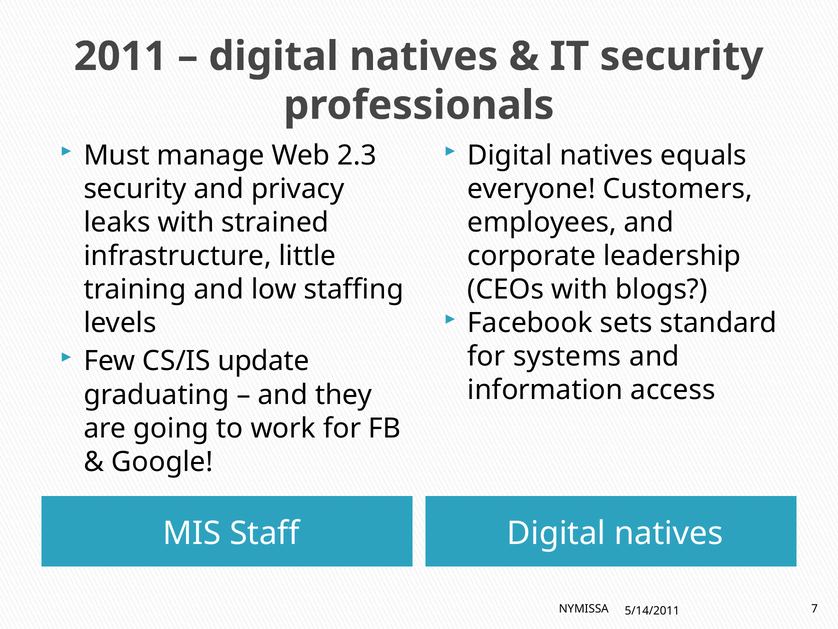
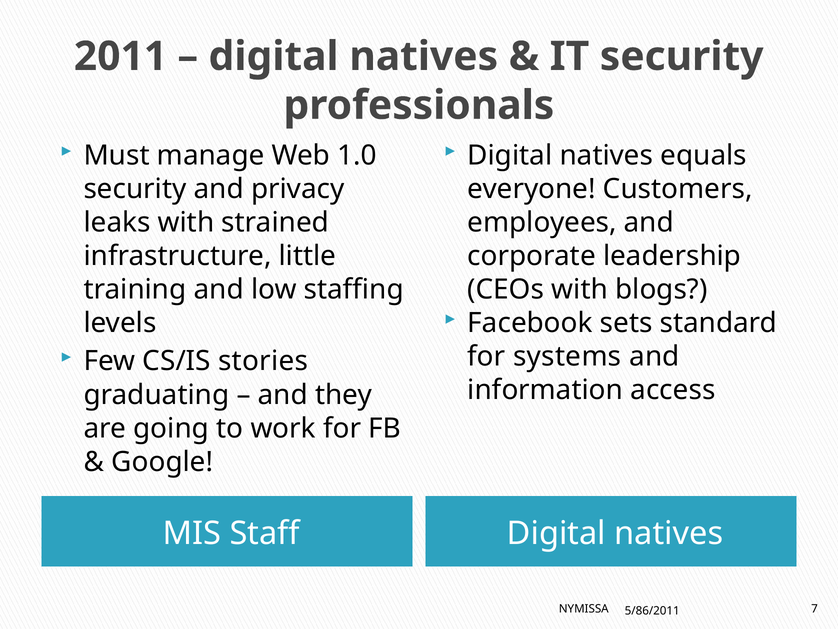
2.3: 2.3 -> 1.0 (357, 155)
update: update -> stories (263, 361)
5/14/2011: 5/14/2011 -> 5/86/2011 (652, 610)
